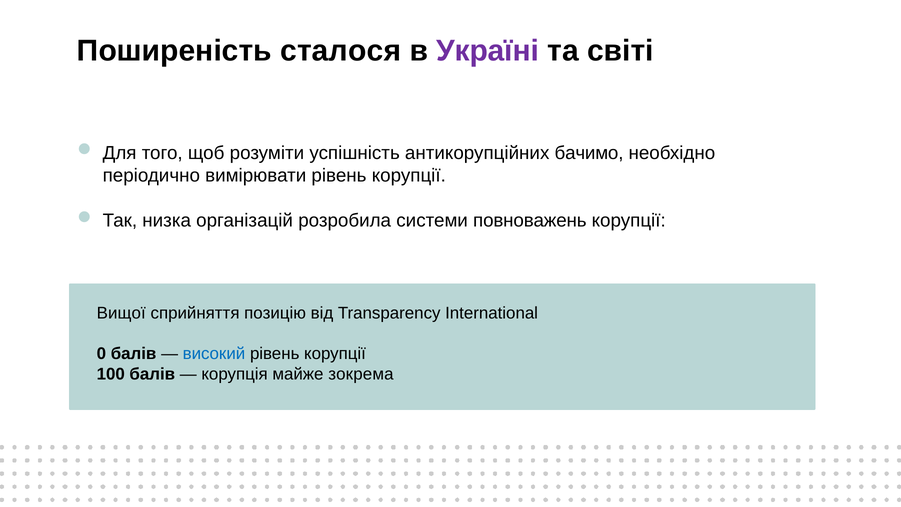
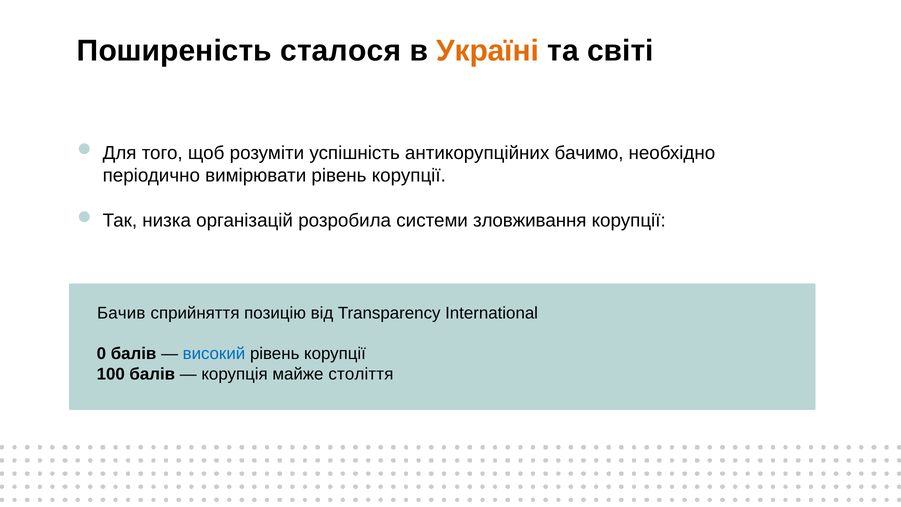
Україні colour: purple -> orange (488, 51)
повноважень: повноважень -> зловживання (530, 220)
Вищої: Вищої -> Бачив (121, 313)
зокрема: зокрема -> століття (361, 374)
